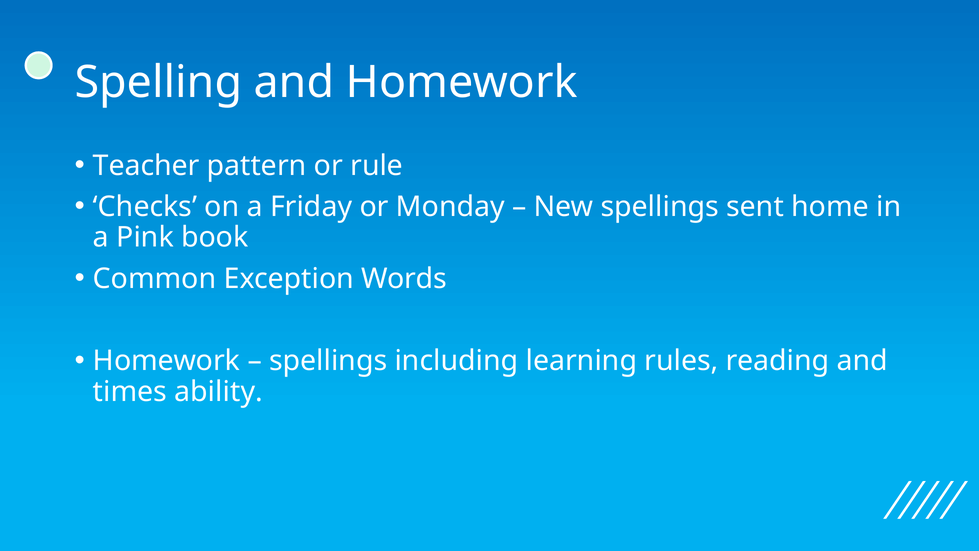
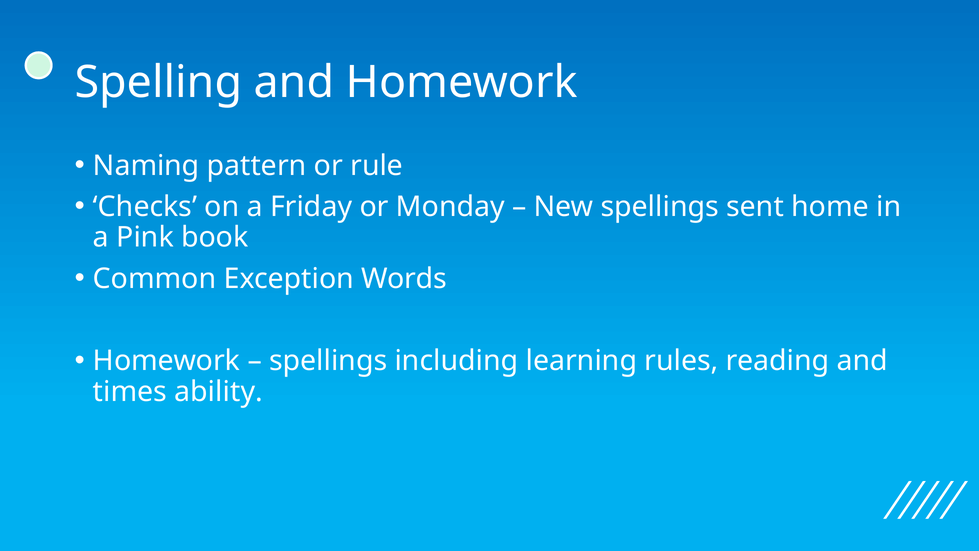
Teacher: Teacher -> Naming (146, 166)
